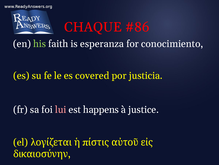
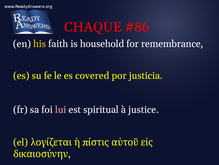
his colour: light green -> yellow (40, 44)
esperanza: esperanza -> household (102, 44)
conocimiento: conocimiento -> remembrance (172, 44)
happens: happens -> spiritual (101, 109)
